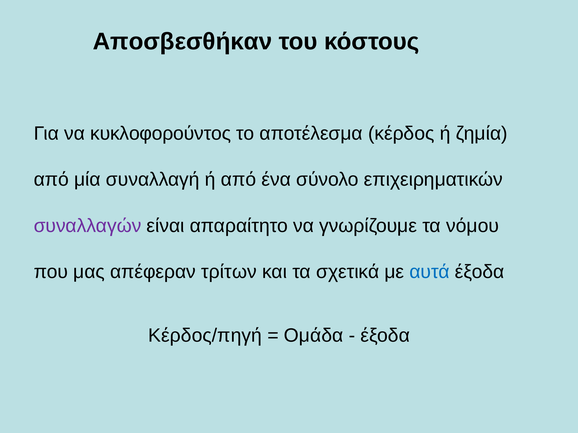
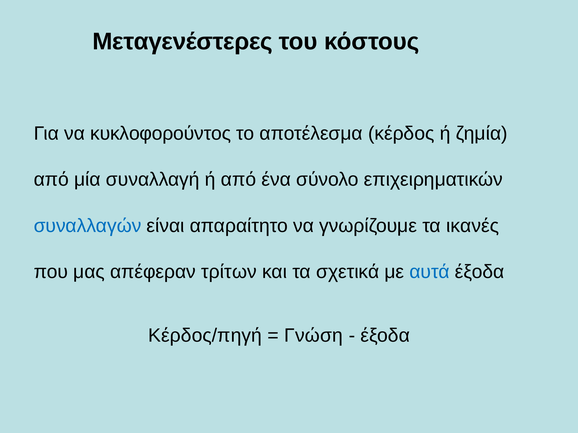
Αποσβεσθήκαν: Αποσβεσθήκαν -> Μεταγενέστερες (183, 42)
συναλλαγών colour: purple -> blue (87, 226)
νόμου: νόμου -> ικανές (473, 226)
Ομάδα: Ομάδα -> Γνώση (314, 336)
